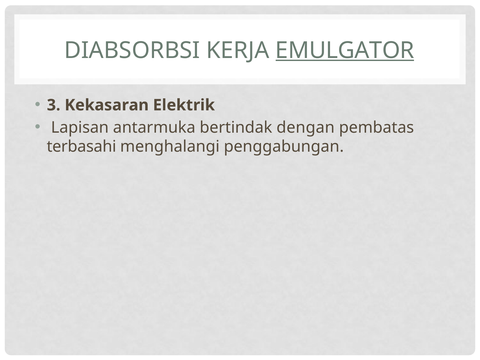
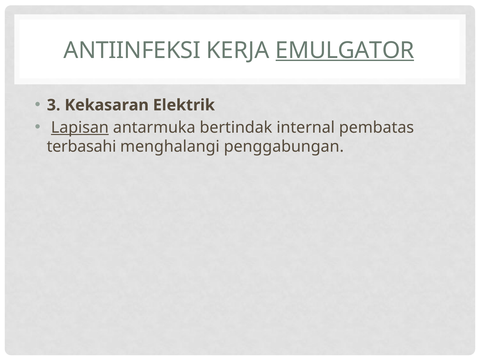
DIABSORBSI: DIABSORBSI -> ANTIINFEKSI (132, 50)
Lapisan underline: none -> present (80, 128)
dengan: dengan -> internal (306, 128)
